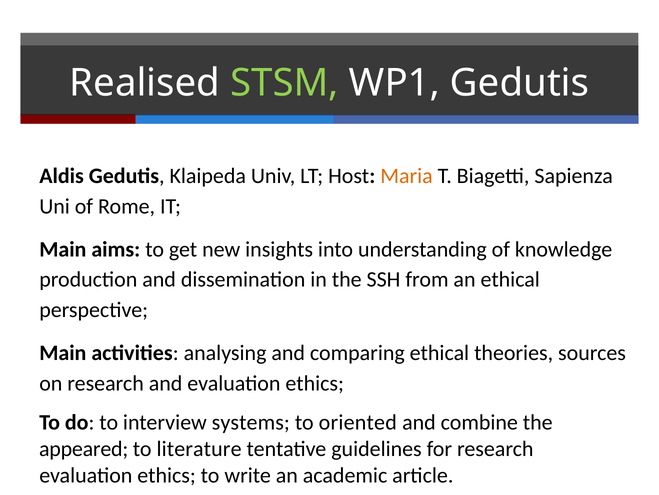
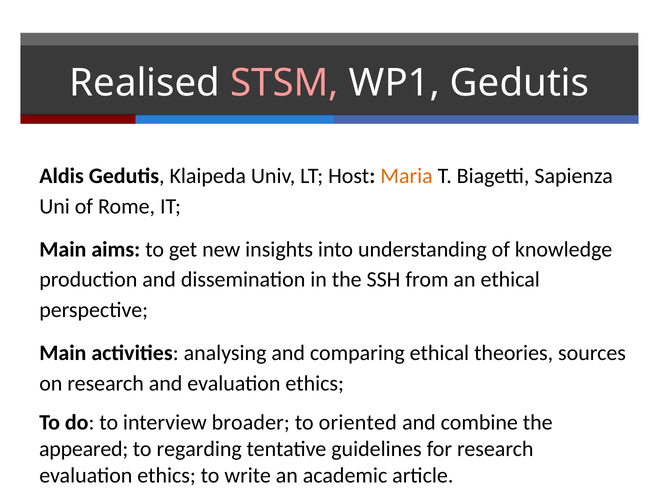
STSM colour: light green -> pink (284, 83)
systems: systems -> broader (251, 422)
literature: literature -> regarding (199, 448)
